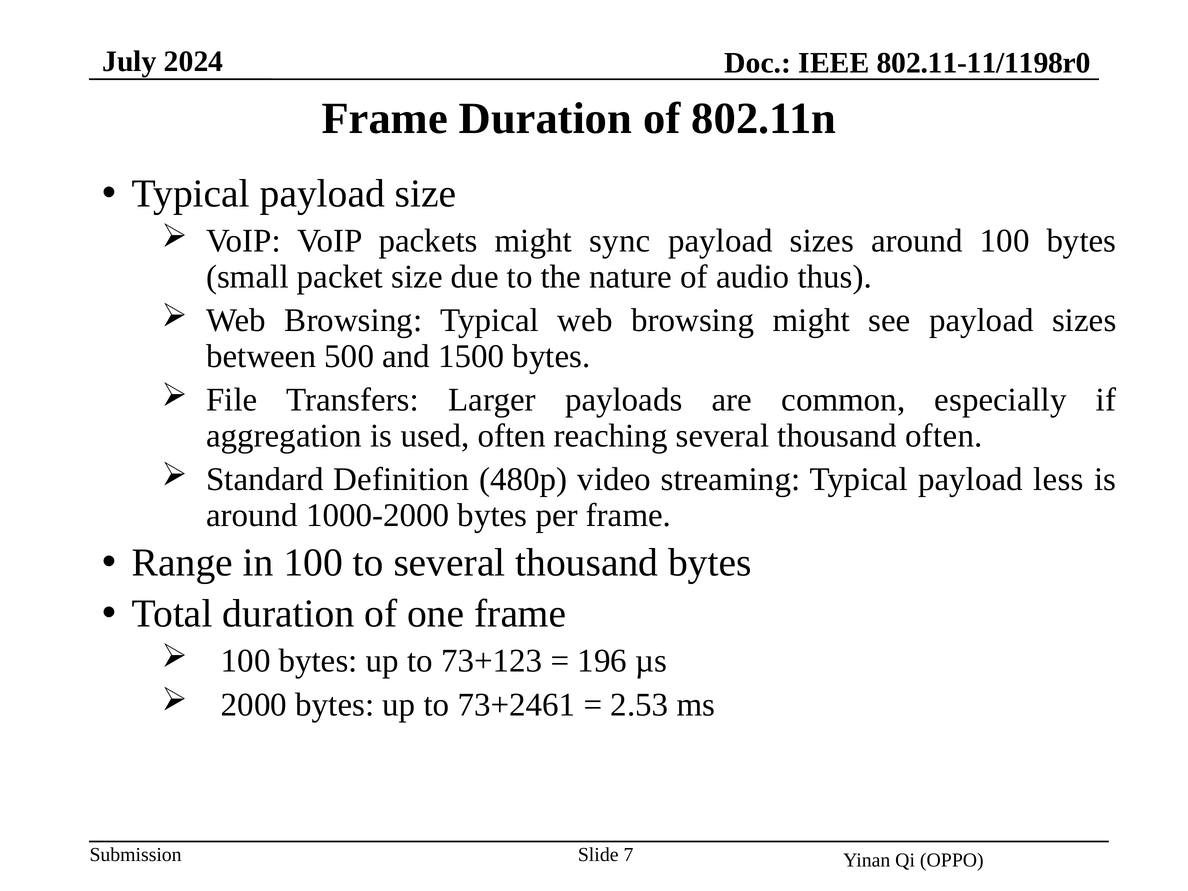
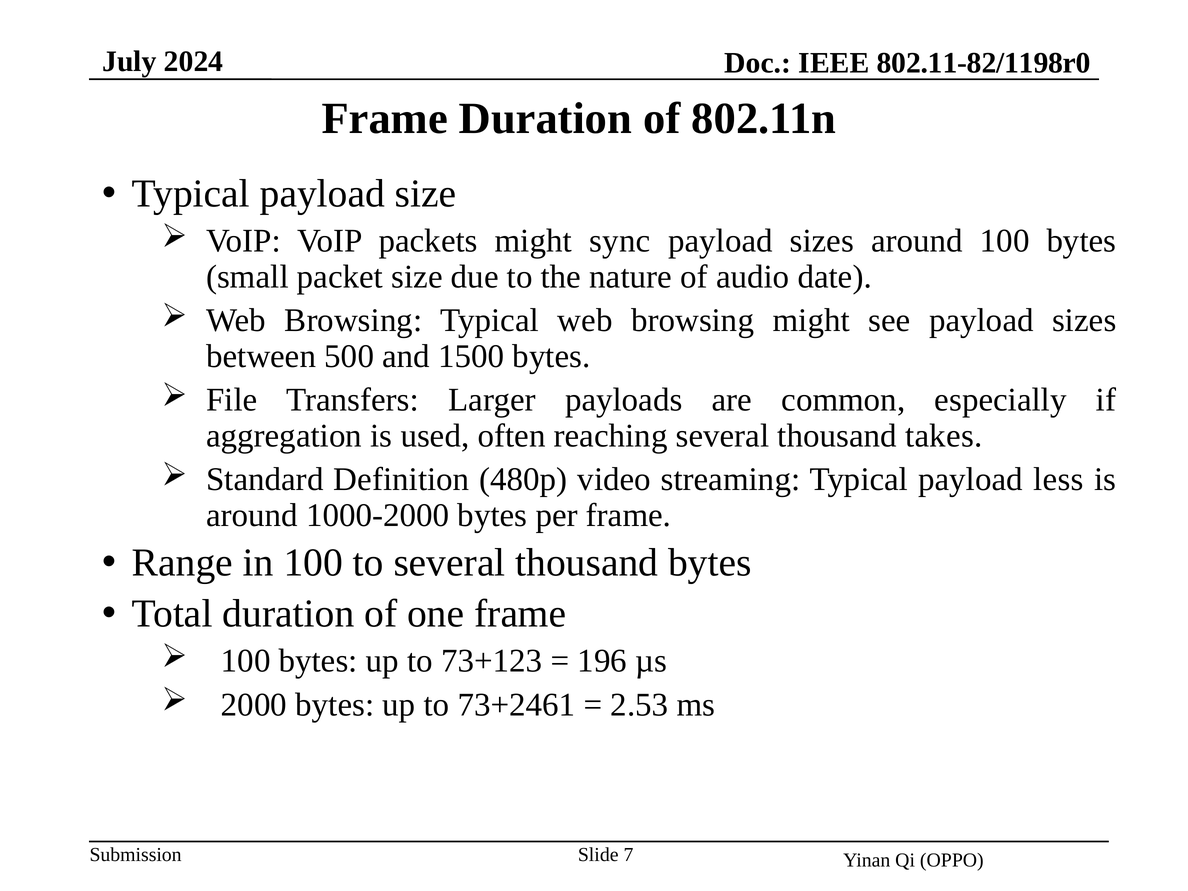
802.11-11/1198r0: 802.11-11/1198r0 -> 802.11-82/1198r0 (984, 63)
thus: thus -> date (835, 277)
thousand often: often -> takes (944, 436)
